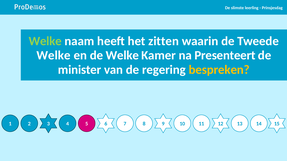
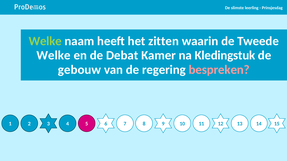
de Welke: Welke -> Debat (122, 56)
Presenteert: Presenteert -> Kledingstuk (225, 56)
minister: minister -> gebouw (79, 70)
bespreken colour: yellow -> pink (219, 70)
